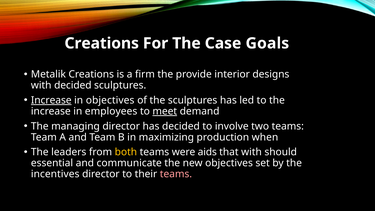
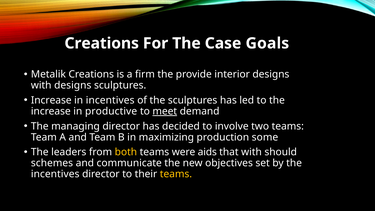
with decided: decided -> designs (73, 85)
Increase underline: present -> none (51, 100)
in objectives: objectives -> incentives (110, 100)
employees: employees -> productive (111, 111)
when: when -> some (265, 137)
essential: essential -> schemes (52, 163)
teams colour: pink -> yellow (176, 174)
